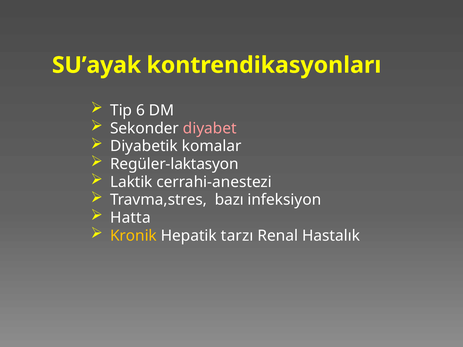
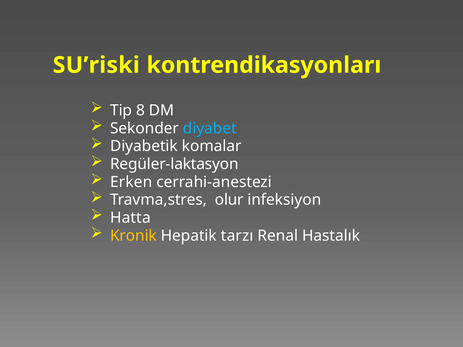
SU’ayak: SU’ayak -> SU’riski (96, 65)
6: 6 -> 8 (141, 111)
diyabet colour: pink -> light blue (210, 128)
Laktik: Laktik -> Erken (131, 182)
bazı: bazı -> olur (229, 200)
